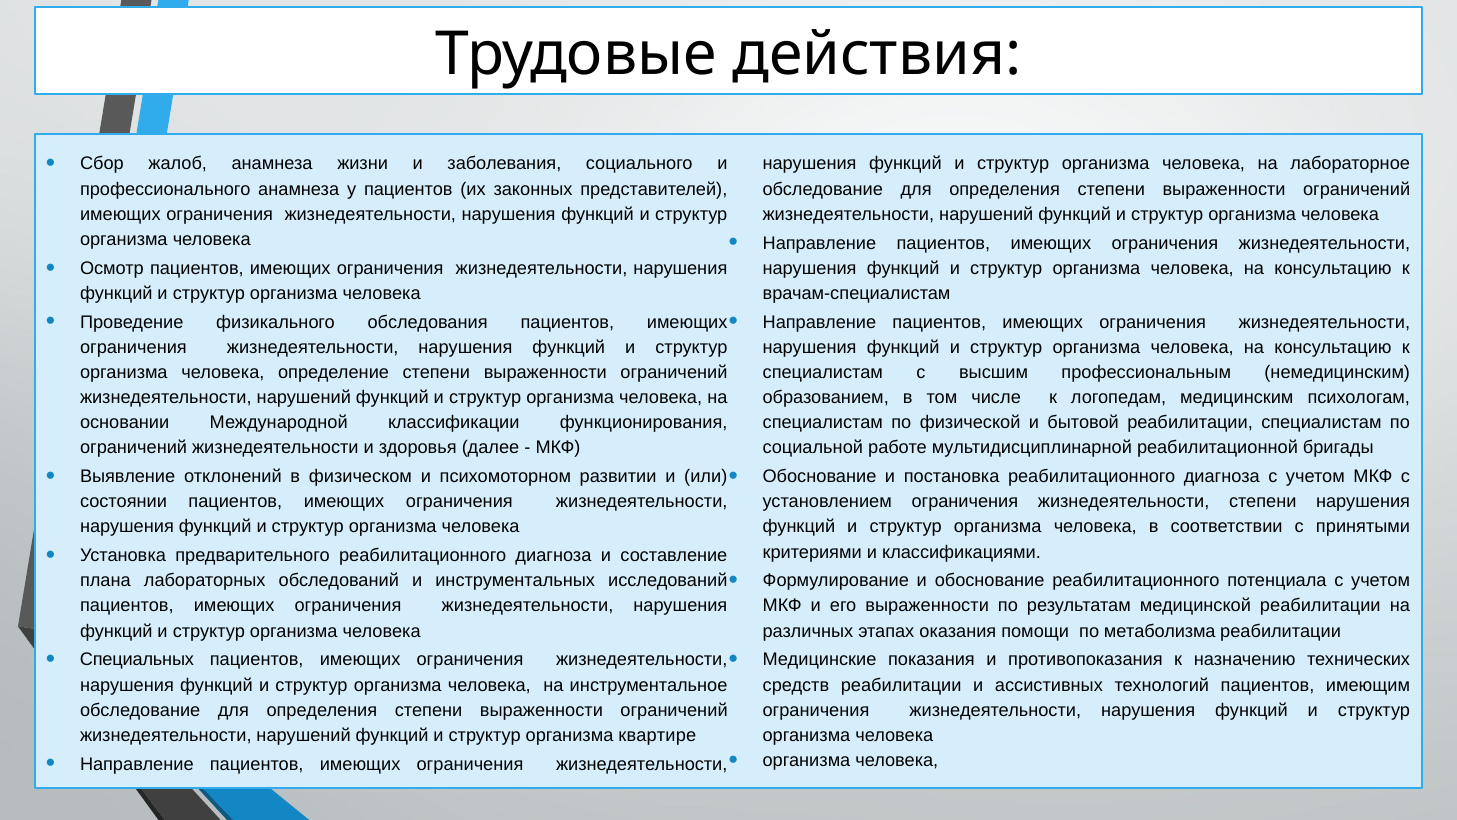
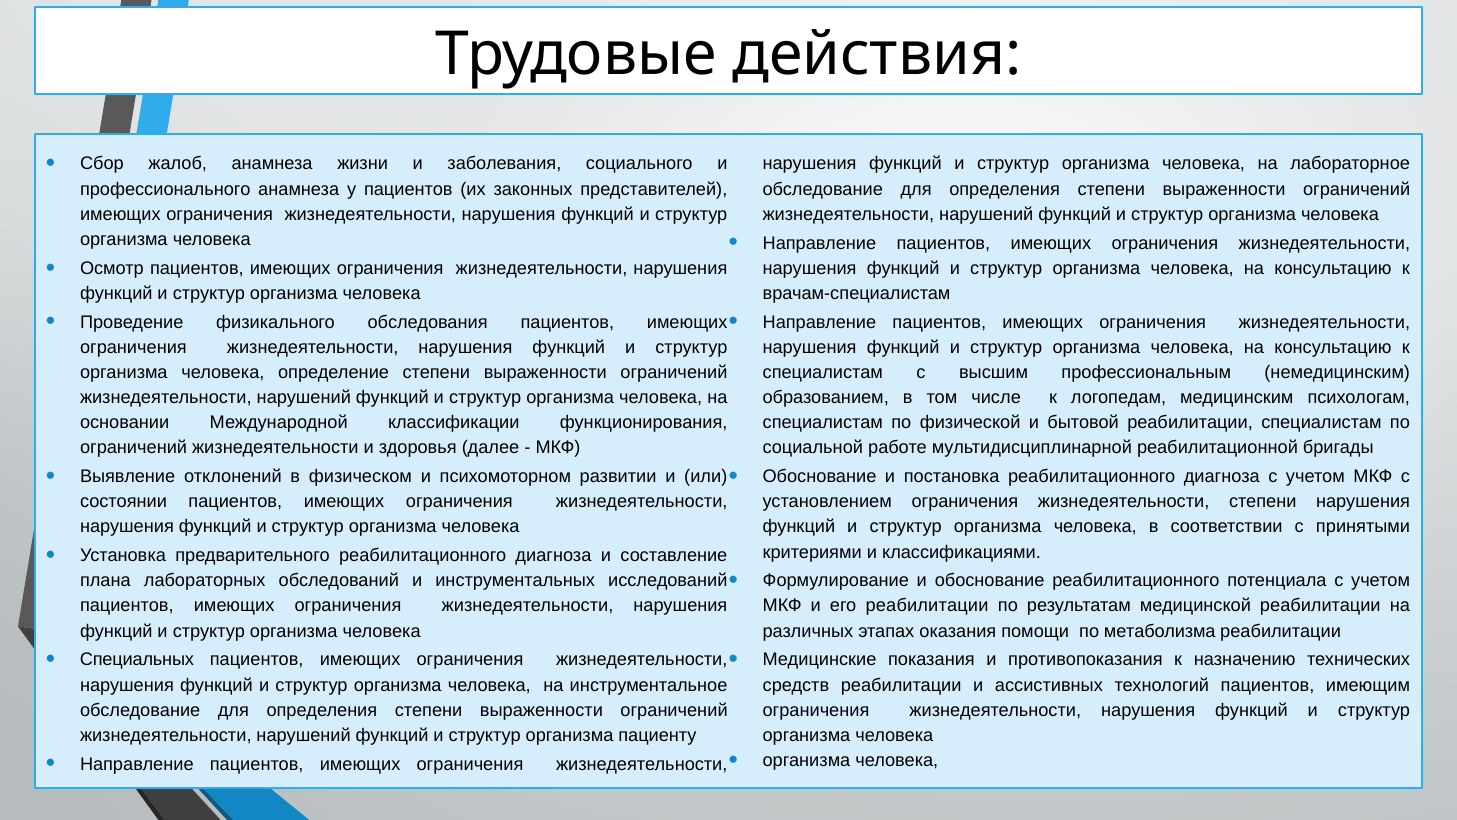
его выраженности: выраженности -> реабилитации (927, 606)
квартире: квартире -> пациенту (657, 735)
